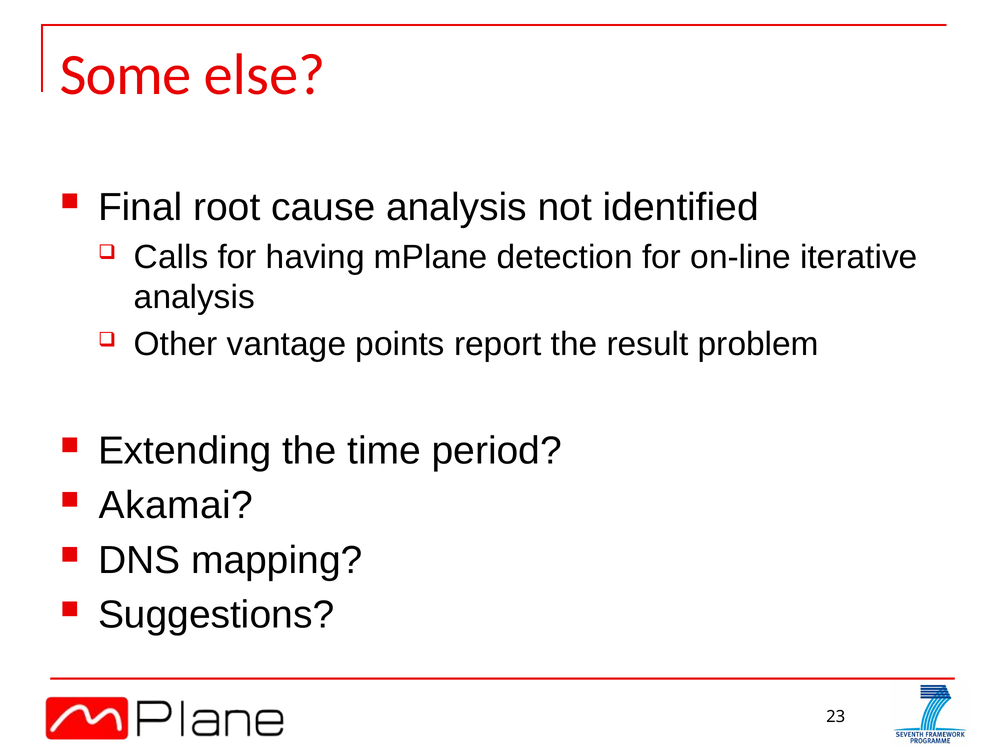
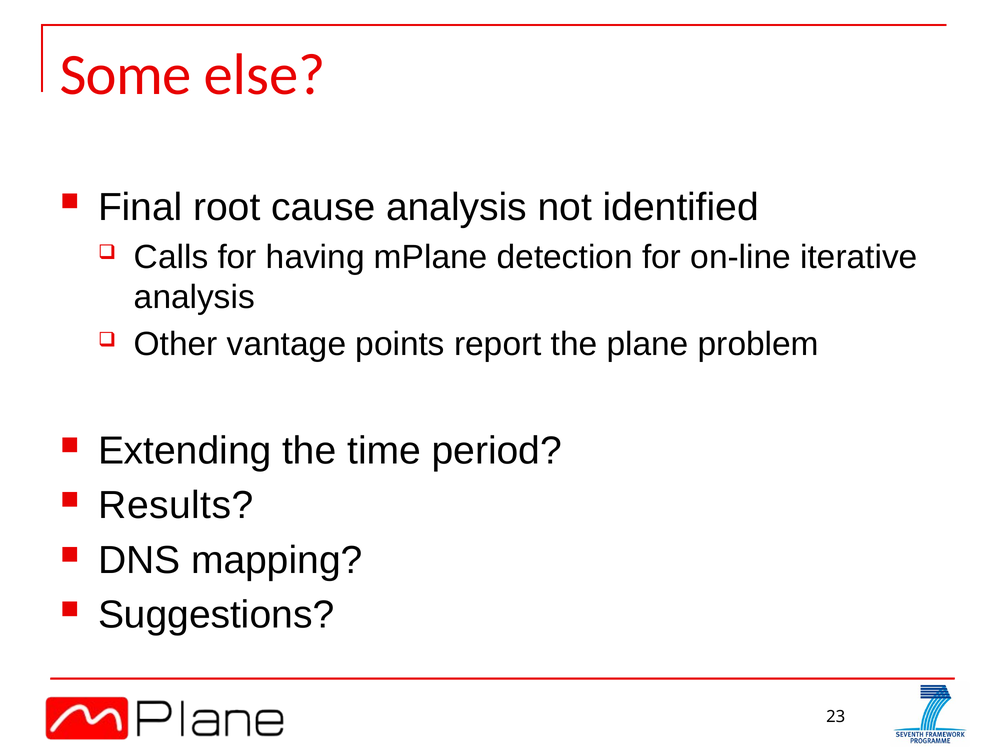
result: result -> plane (648, 344)
Akamai: Akamai -> Results (176, 505)
